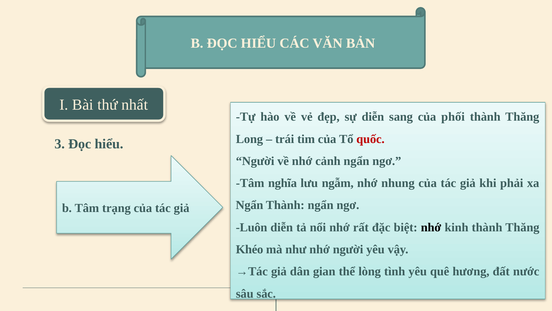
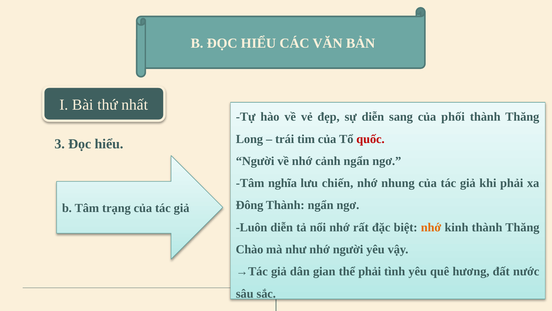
ngẫm: ngẫm -> chiến (338, 183)
Ngẩn: Ngẩn -> Đông (250, 205)
nhớ colour: black -> orange (431, 227)
Khéo: Khéo -> Chào (250, 249)
thể lòng: lòng -> phải (370, 271)
